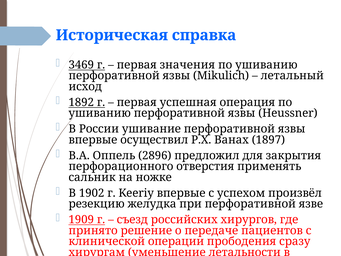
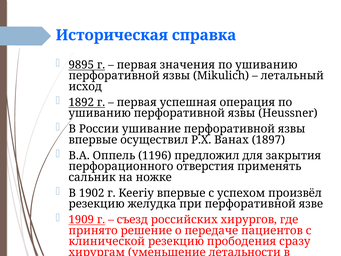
3469: 3469 -> 9895 (81, 65)
2896: 2896 -> 1196 (155, 155)
клинической операции: операции -> резекцию (176, 241)
